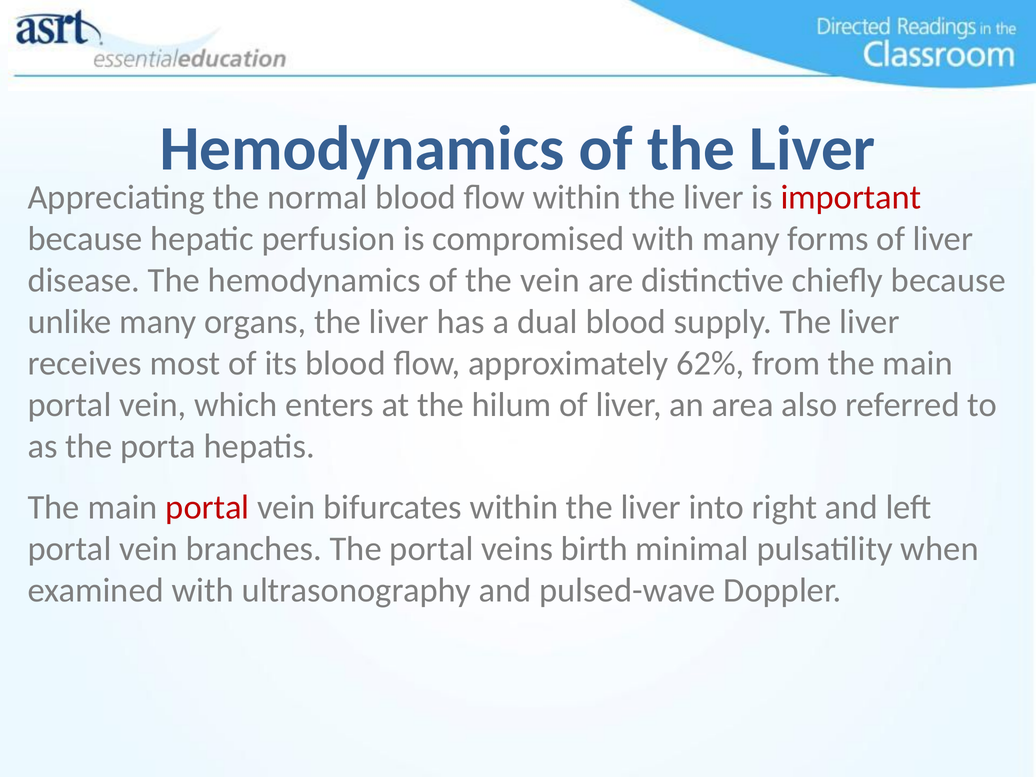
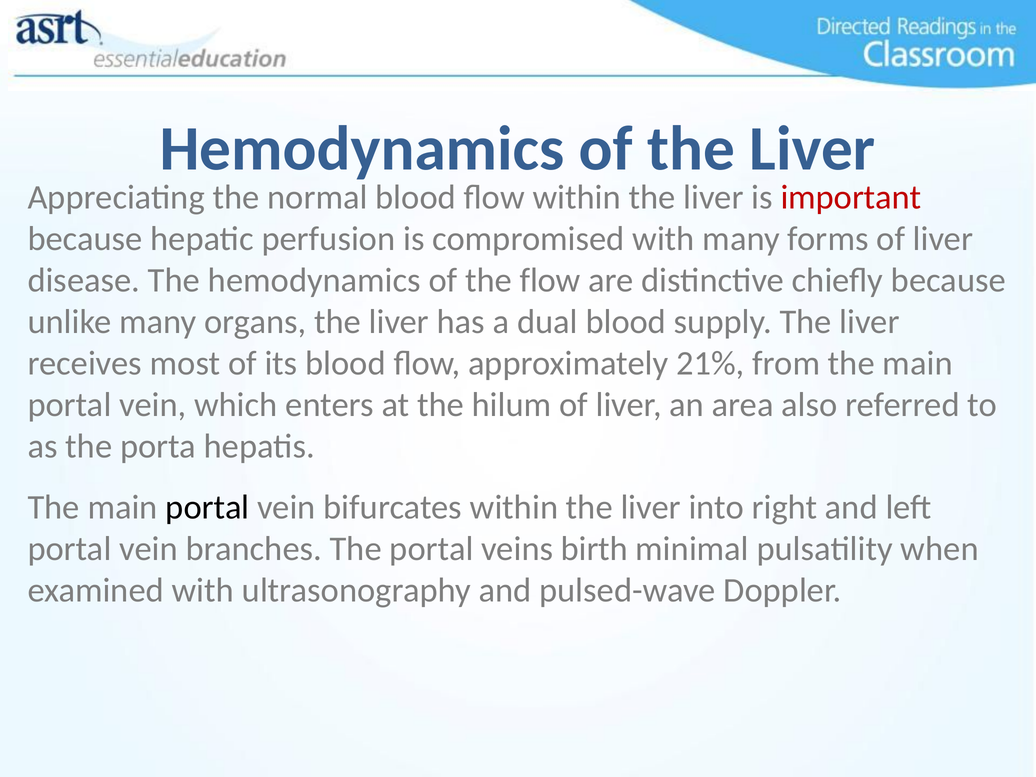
the vein: vein -> flow (550, 280)
62%: 62% -> 21% (710, 363)
portal colour: red -> black (207, 507)
